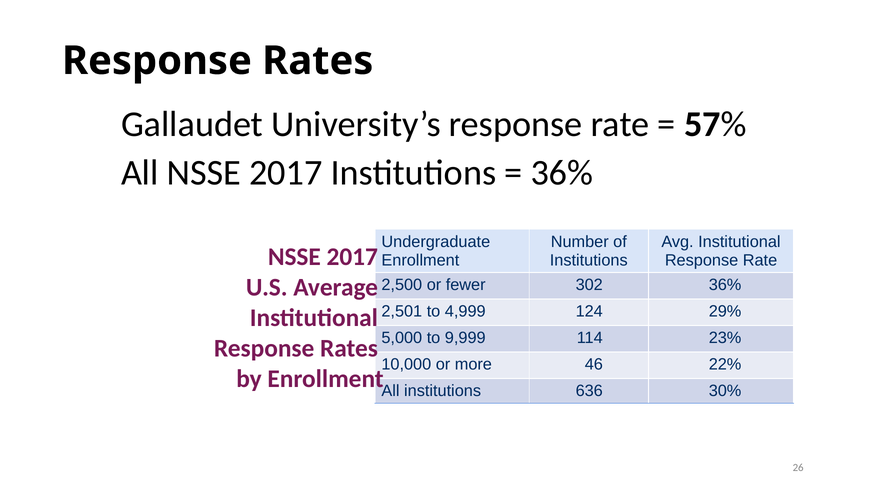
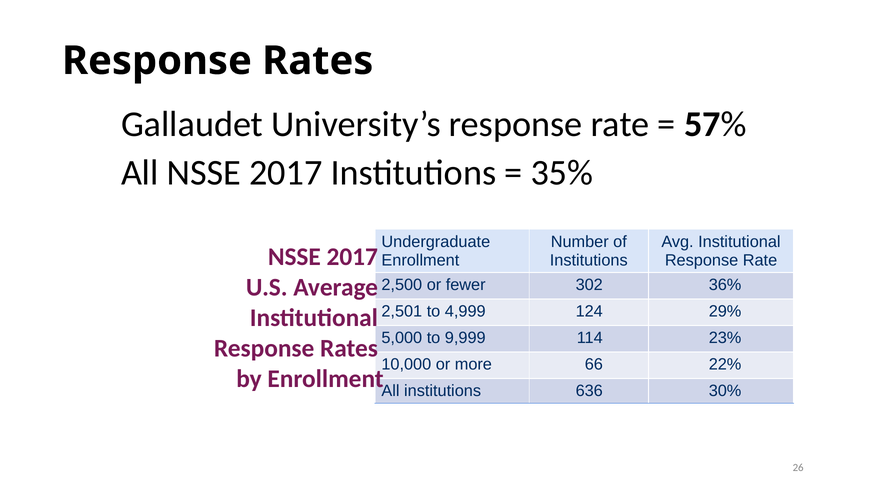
36%: 36% -> 35% (562, 173)
46: 46 -> 66 (594, 364)
